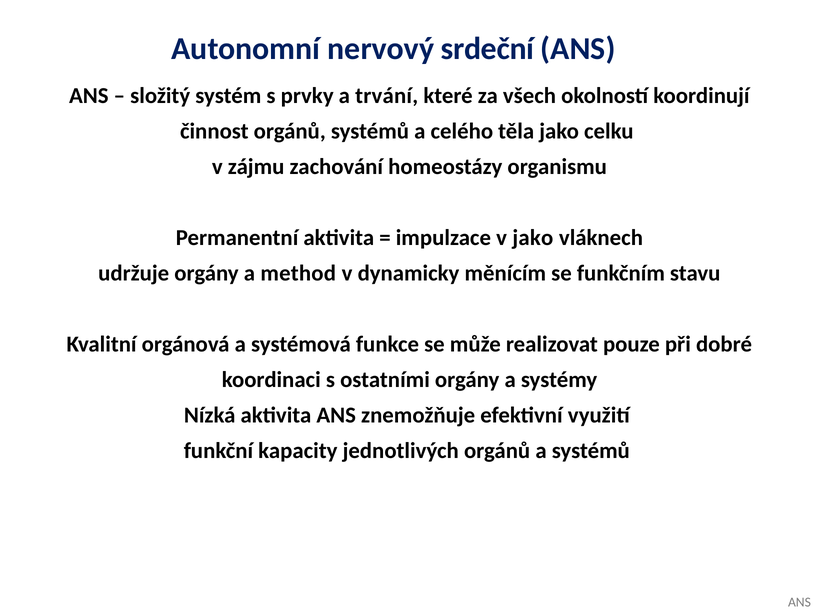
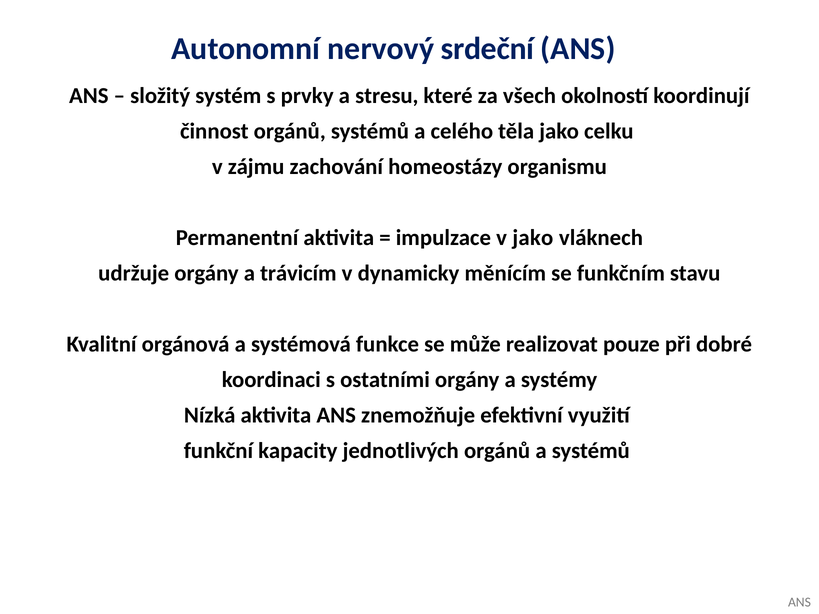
trvání: trvání -> stresu (387, 96)
method: method -> trávicím (298, 273)
